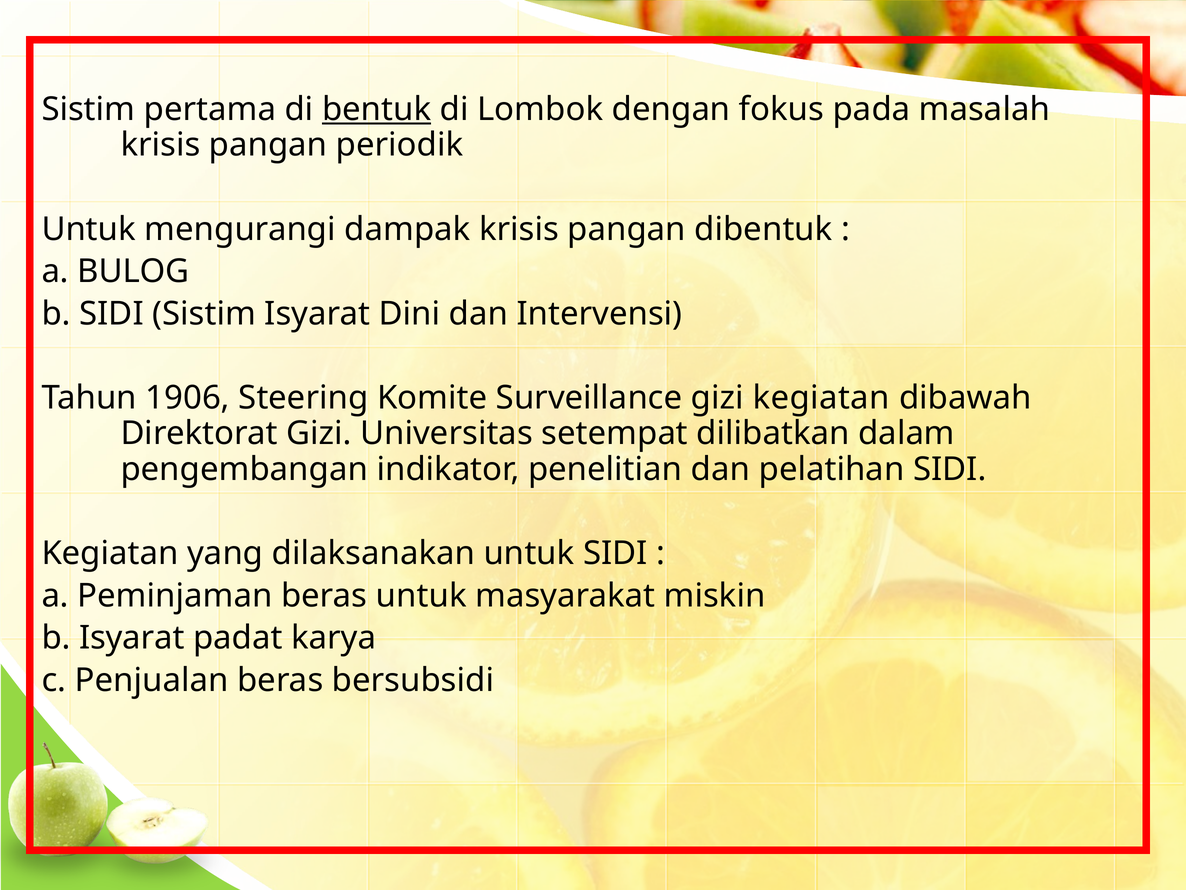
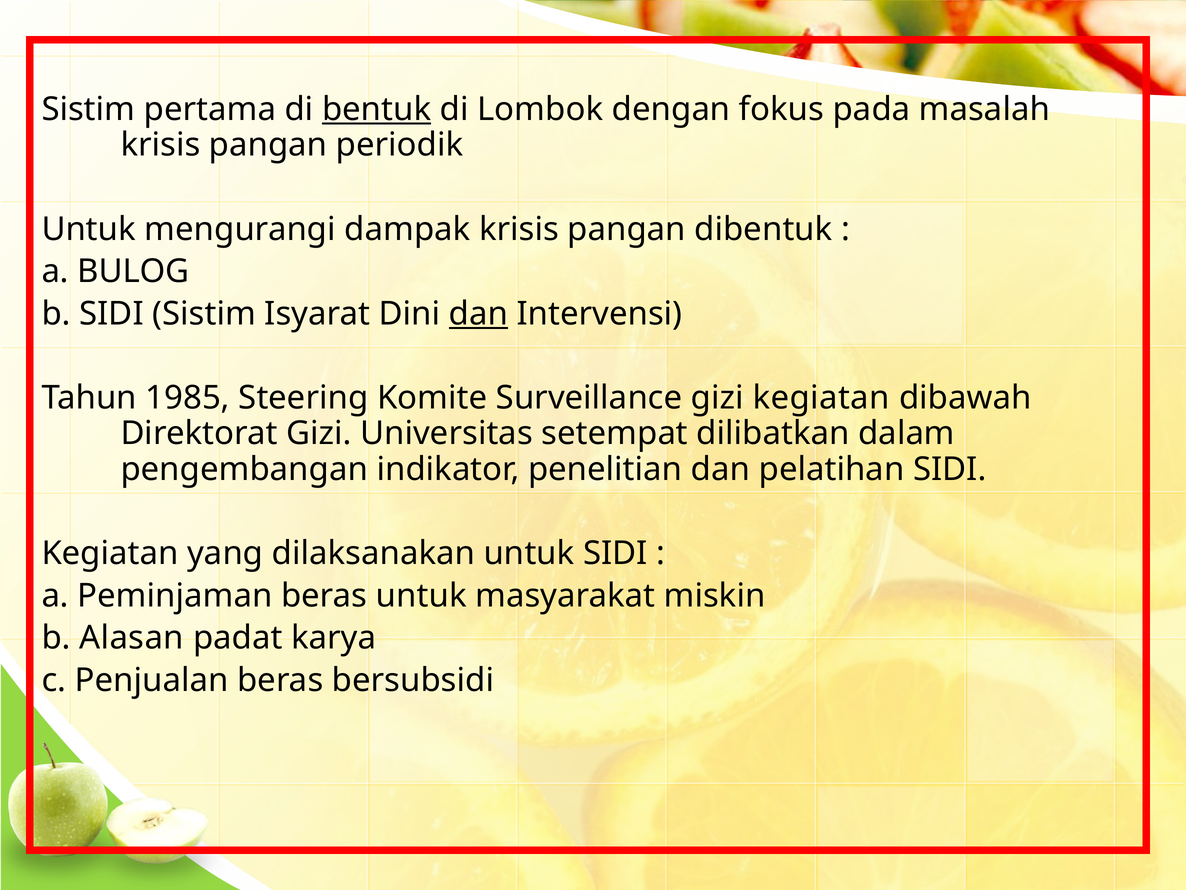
dan underline: none -> present (479, 313)
1906: 1906 -> 1985 (188, 398)
b Isyarat: Isyarat -> Alasan (132, 638)
